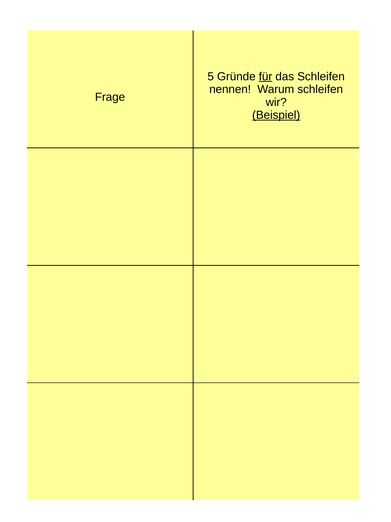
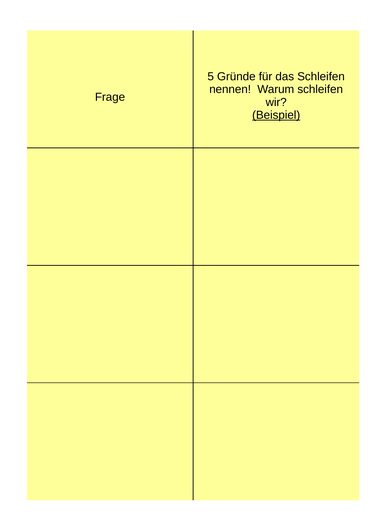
für underline: present -> none (266, 76)
